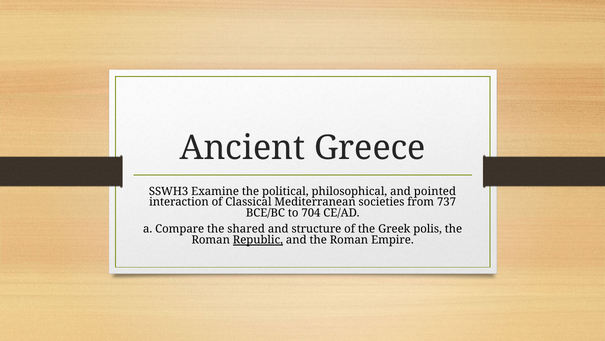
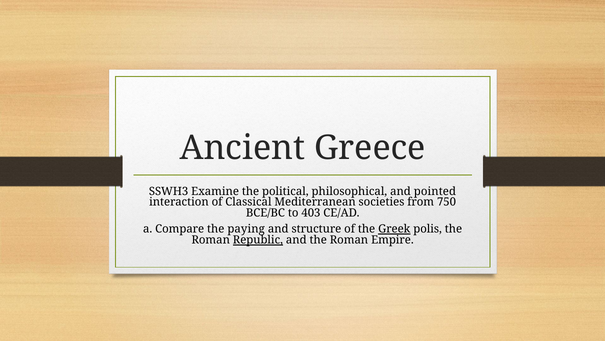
737: 737 -> 750 (447, 202)
704: 704 -> 403 (311, 213)
shared: shared -> paying (246, 229)
Greek underline: none -> present (394, 229)
